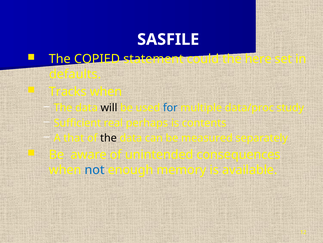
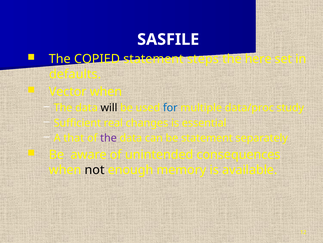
could: could -> steps (203, 59)
Tracks: Tracks -> Vector (68, 92)
perhaps: perhaps -> changes (147, 123)
contents: contents -> essential (204, 123)
the colour: black -> purple (108, 138)
be measured: measured -> statement (207, 138)
not colour: blue -> black (95, 169)
